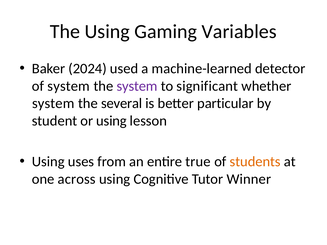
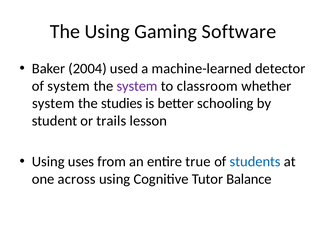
Variables: Variables -> Software (239, 32)
2024: 2024 -> 2004 (88, 69)
significant: significant -> classroom (207, 86)
several: several -> studies (122, 104)
particular: particular -> schooling (225, 104)
or using: using -> trails (111, 121)
students colour: orange -> blue (255, 162)
Winner: Winner -> Balance (249, 179)
